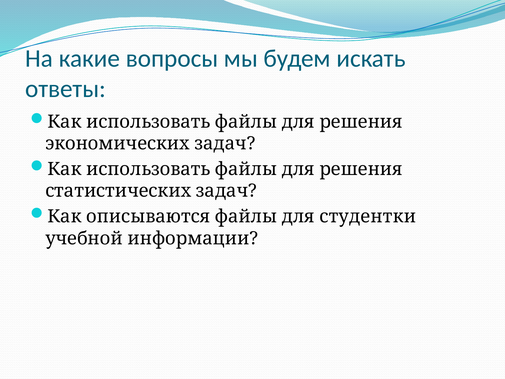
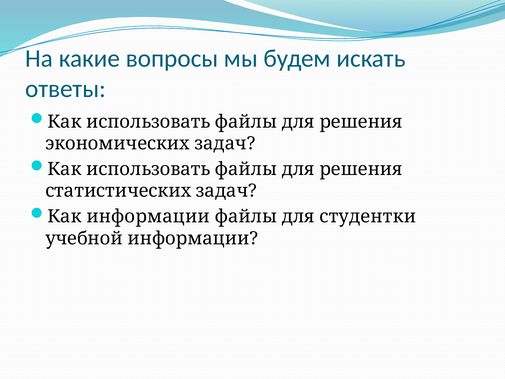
Как описываются: описываются -> информации (148, 216)
